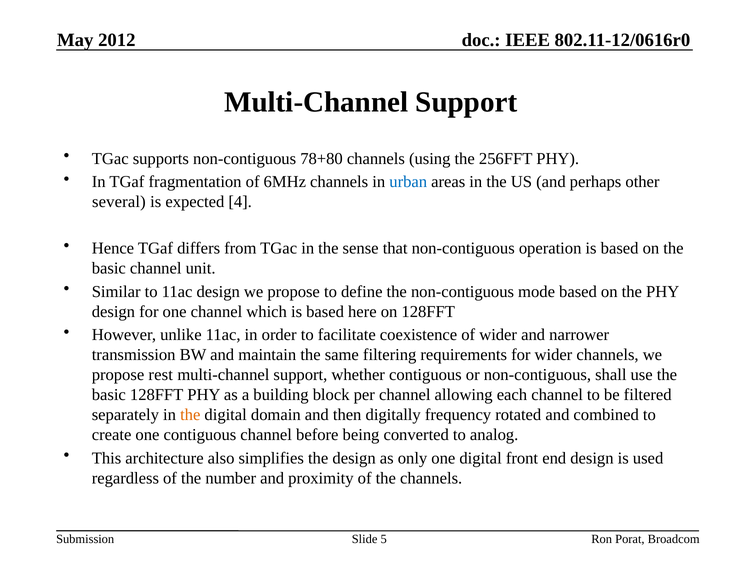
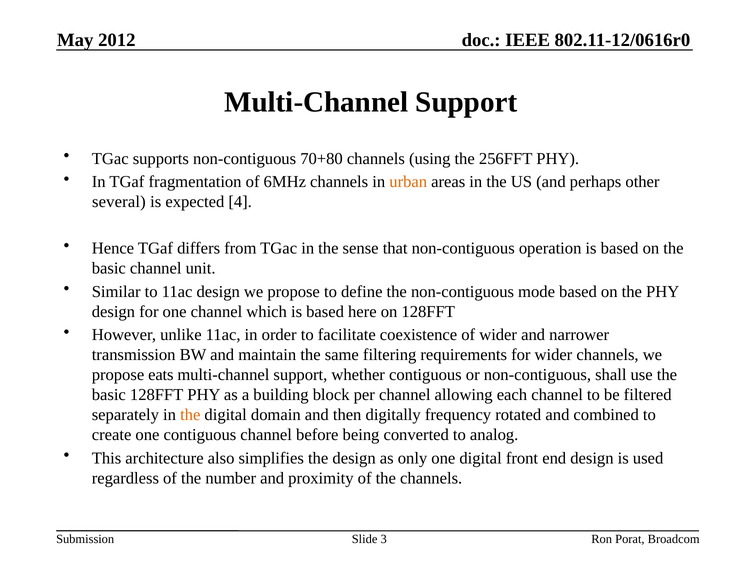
78+80: 78+80 -> 70+80 (322, 158)
urban colour: blue -> orange (408, 182)
rest: rest -> eats (161, 375)
5: 5 -> 3 (384, 539)
